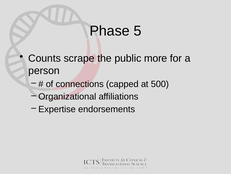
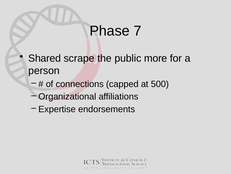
5: 5 -> 7 (137, 31)
Counts: Counts -> Shared (45, 58)
